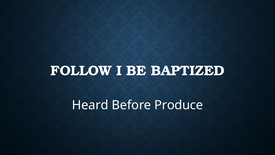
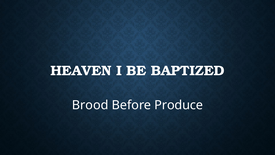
FOLLOW: FOLLOW -> HEAVEN (81, 71)
Heard: Heard -> Brood (90, 105)
